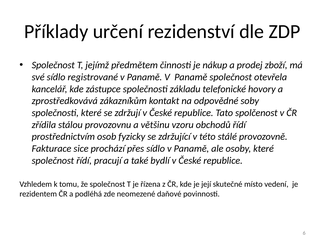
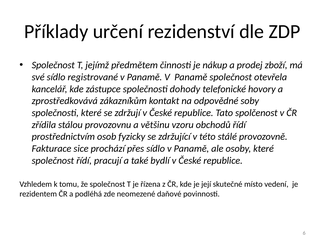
základu: základu -> dohody (185, 89)
